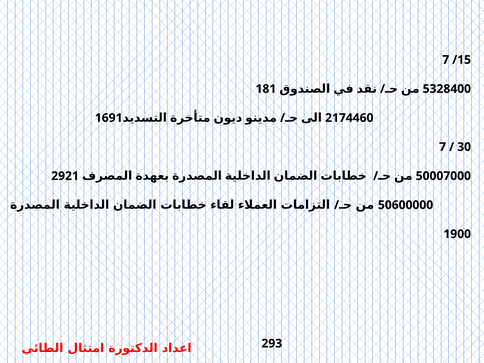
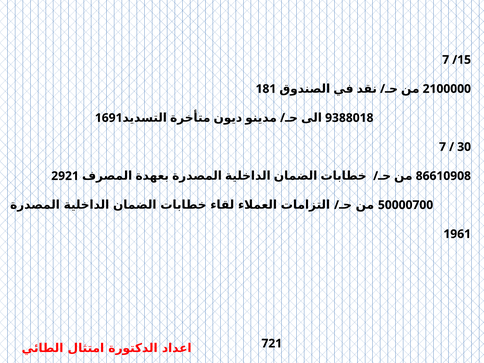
5328400: 5328400 -> 2100000 (447, 89)
2174460: 2174460 -> 9388018 (349, 118)
50007000: 50007000 -> 86610908 (443, 176)
50600000: 50600000 -> 50000700 (406, 205)
1900: 1900 -> 1961 (457, 234)
293: 293 -> 721 (272, 343)
